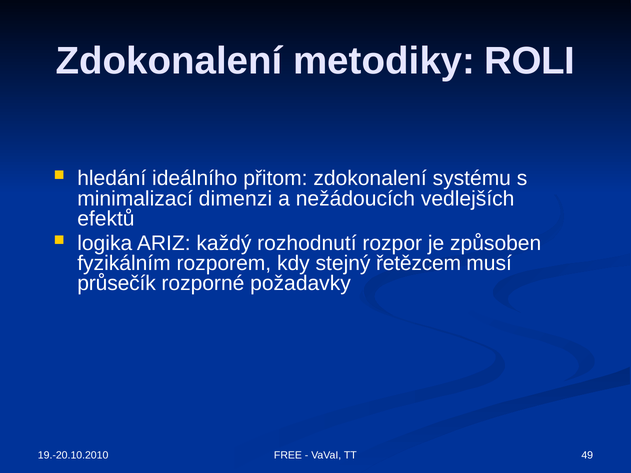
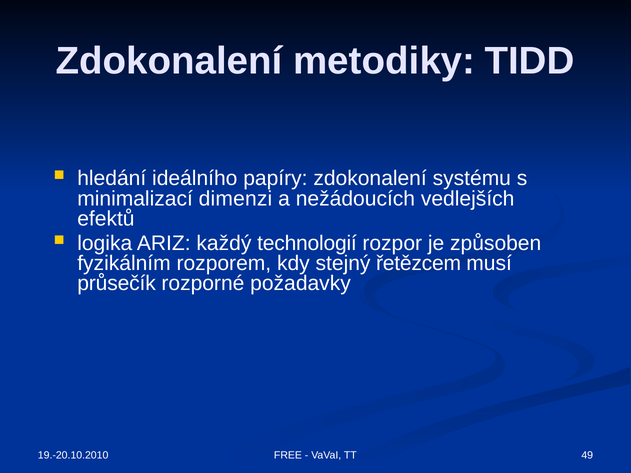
ROLI: ROLI -> TIDD (530, 61)
přitom: přitom -> papíry (275, 179)
rozhodnutí: rozhodnutí -> technologií (307, 243)
